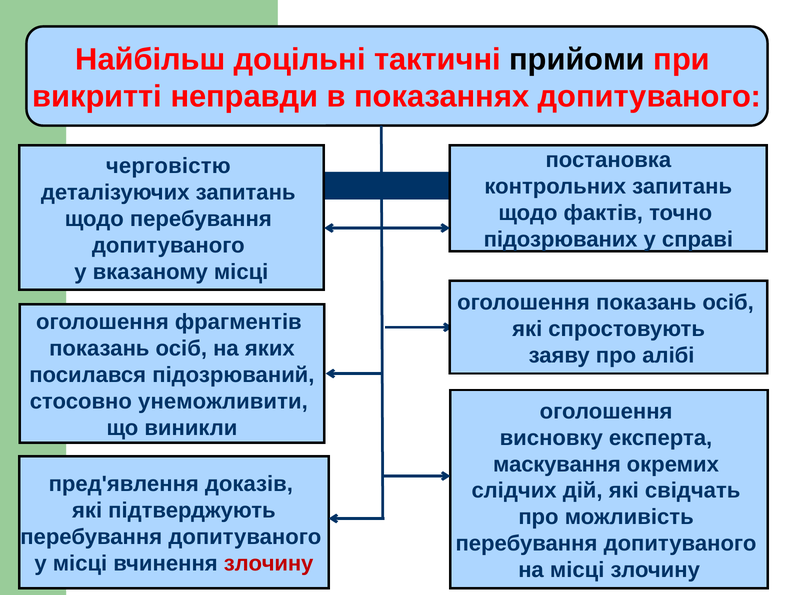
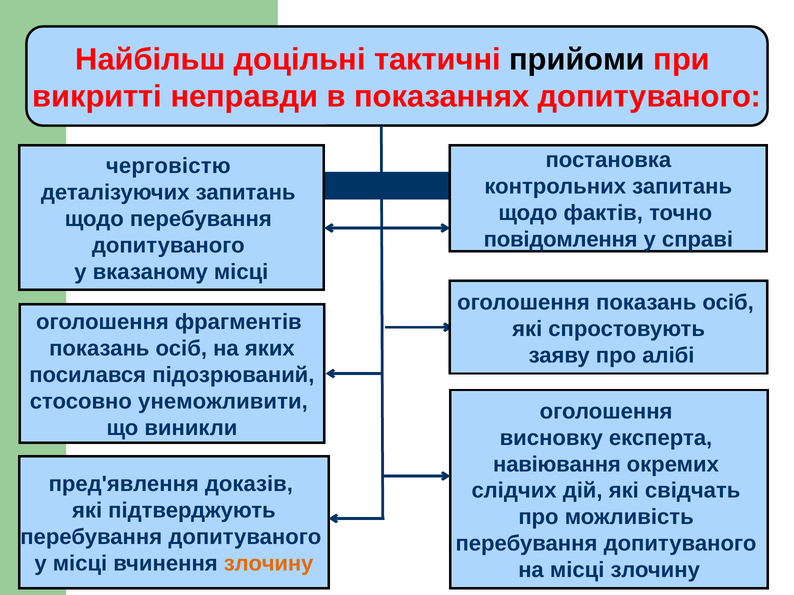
підозрюваних: підозрюваних -> повідомлення (561, 240)
маскування: маскування -> навіювання (557, 465)
злочину colour: red -> orange (269, 564)
